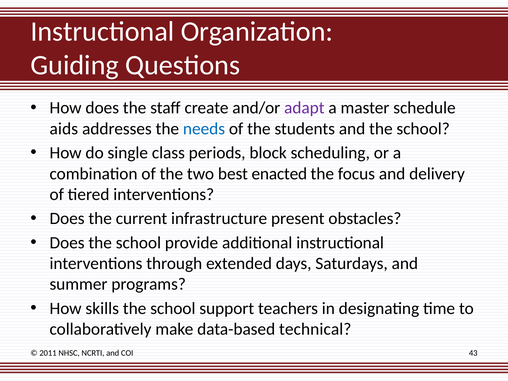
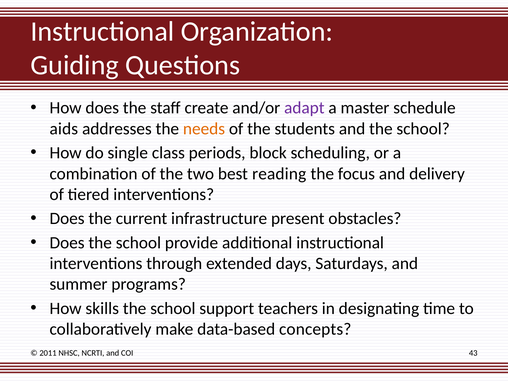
needs colour: blue -> orange (204, 129)
enacted: enacted -> reading (279, 174)
technical: technical -> concepts (315, 329)
